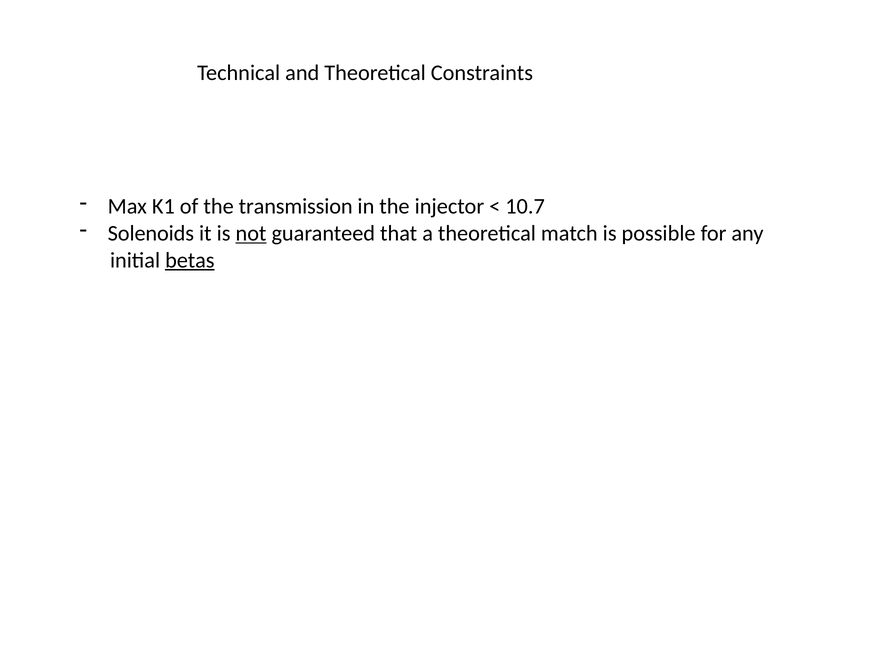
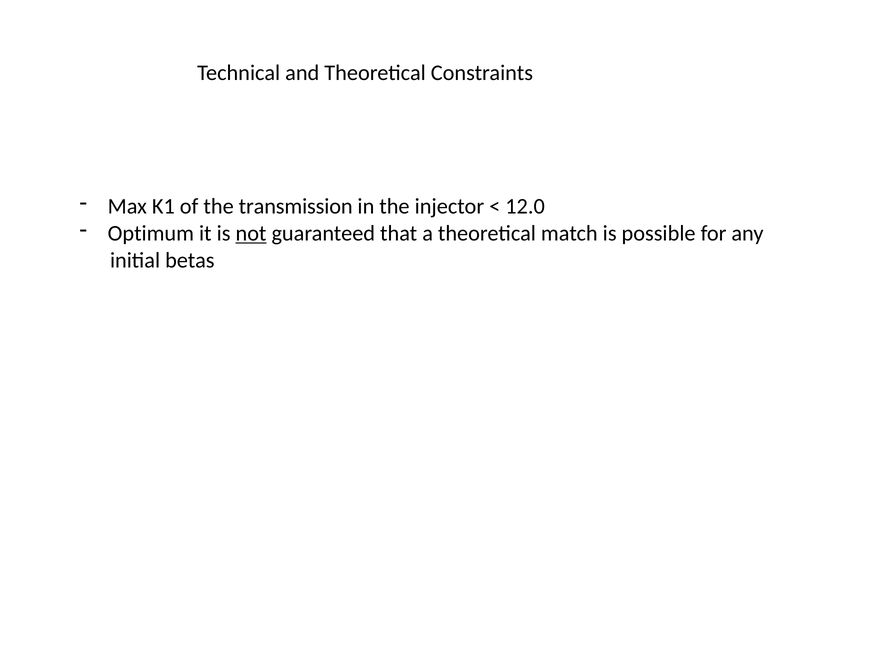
10.7: 10.7 -> 12.0 (525, 207)
Solenoids: Solenoids -> Optimum (151, 233)
betas underline: present -> none (190, 260)
